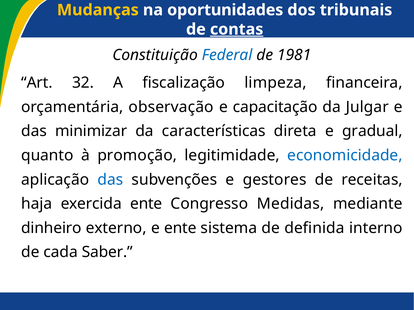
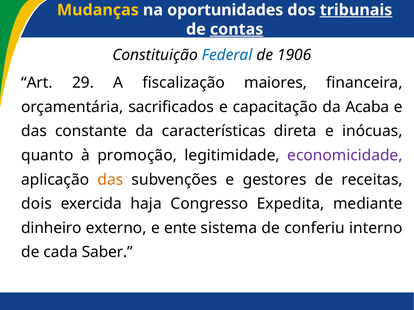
tribunais underline: none -> present (356, 10)
1981: 1981 -> 1906 (294, 55)
32: 32 -> 29 (83, 83)
limpeza: limpeza -> maiores (276, 83)
observação: observação -> sacrificados (171, 107)
Julgar: Julgar -> Acaba (367, 107)
minimizar: minimizar -> constante (91, 131)
gradual: gradual -> inócuas (372, 131)
economicidade colour: blue -> purple (345, 156)
das colour: blue -> orange (110, 180)
haja: haja -> dois (37, 204)
exercida ente: ente -> haja (146, 204)
Medidas: Medidas -> Expedita (291, 204)
definida: definida -> conferiu (315, 228)
